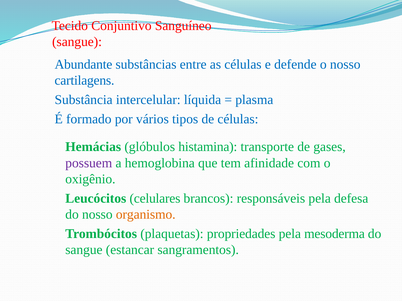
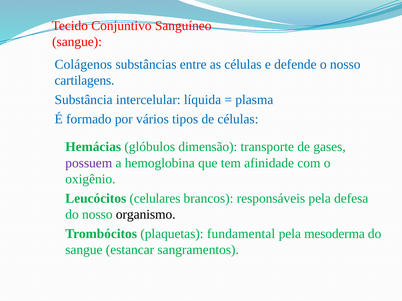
Abundante: Abundante -> Colágenos (83, 64)
histamina: histamina -> dimensão (208, 147)
organismo colour: orange -> black (146, 215)
propriedades: propriedades -> fundamental (241, 234)
